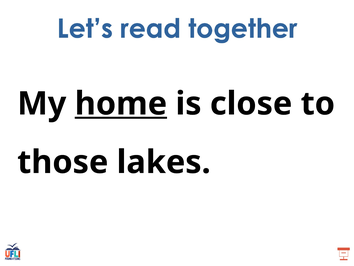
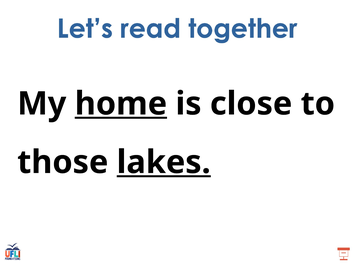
lakes underline: none -> present (164, 162)
